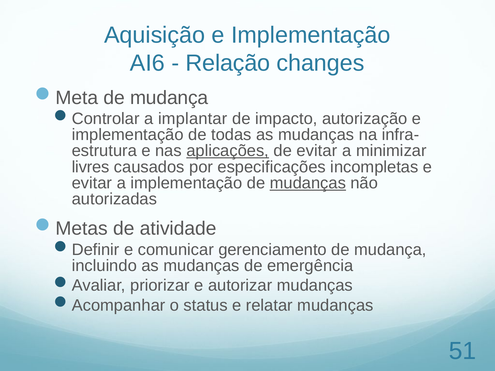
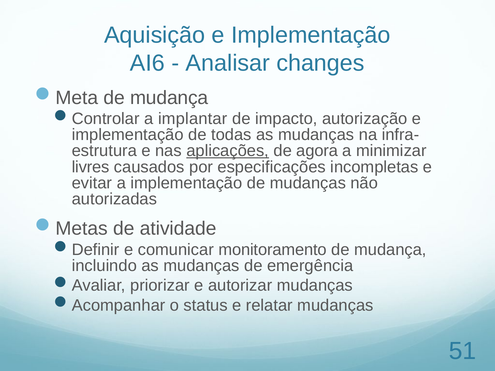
Relação: Relação -> Analisar (228, 63)
de evitar: evitar -> agora (317, 151)
mudanças underline: present -> none (308, 183)
gerenciamento: gerenciamento -> monitoramento (273, 250)
